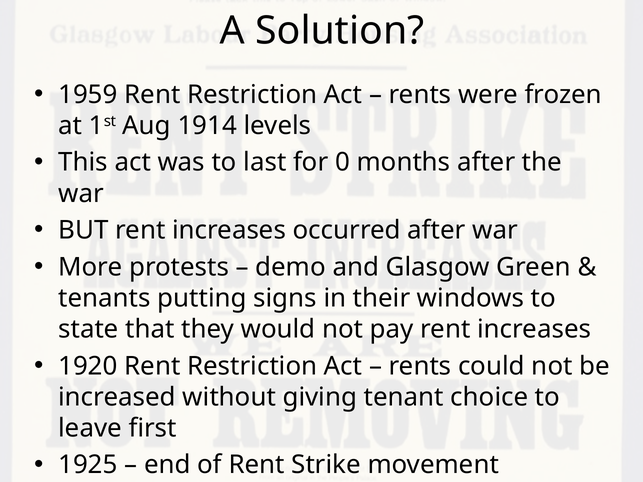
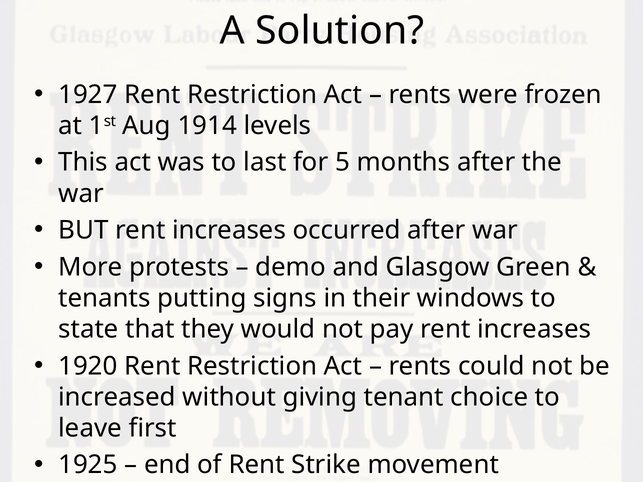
1959: 1959 -> 1927 (88, 95)
0: 0 -> 5 (343, 162)
